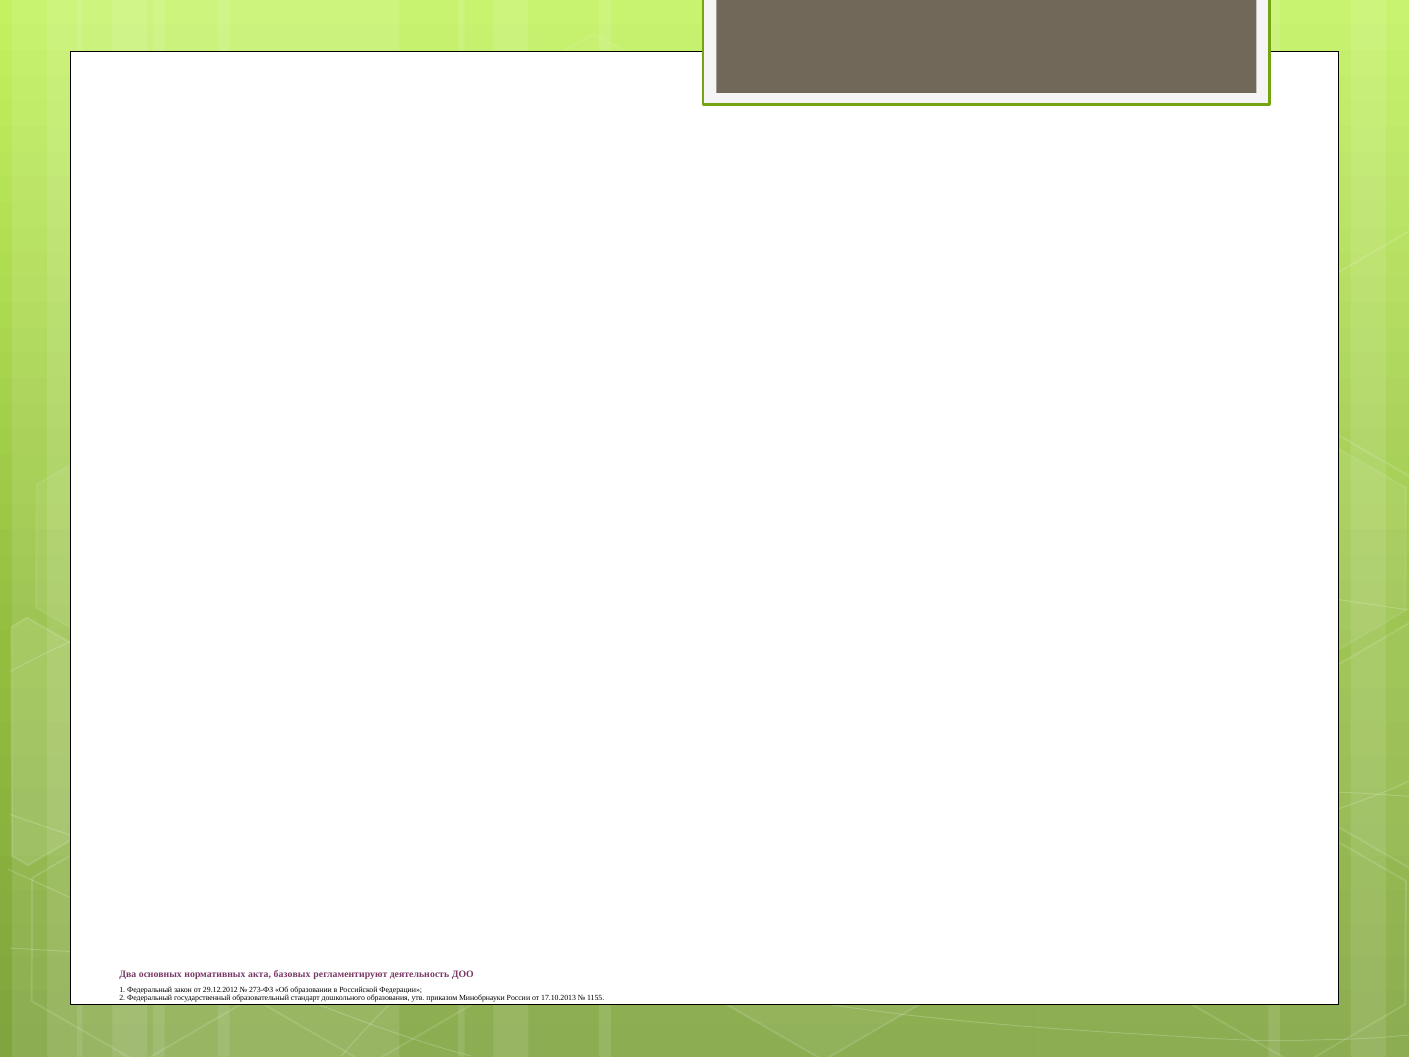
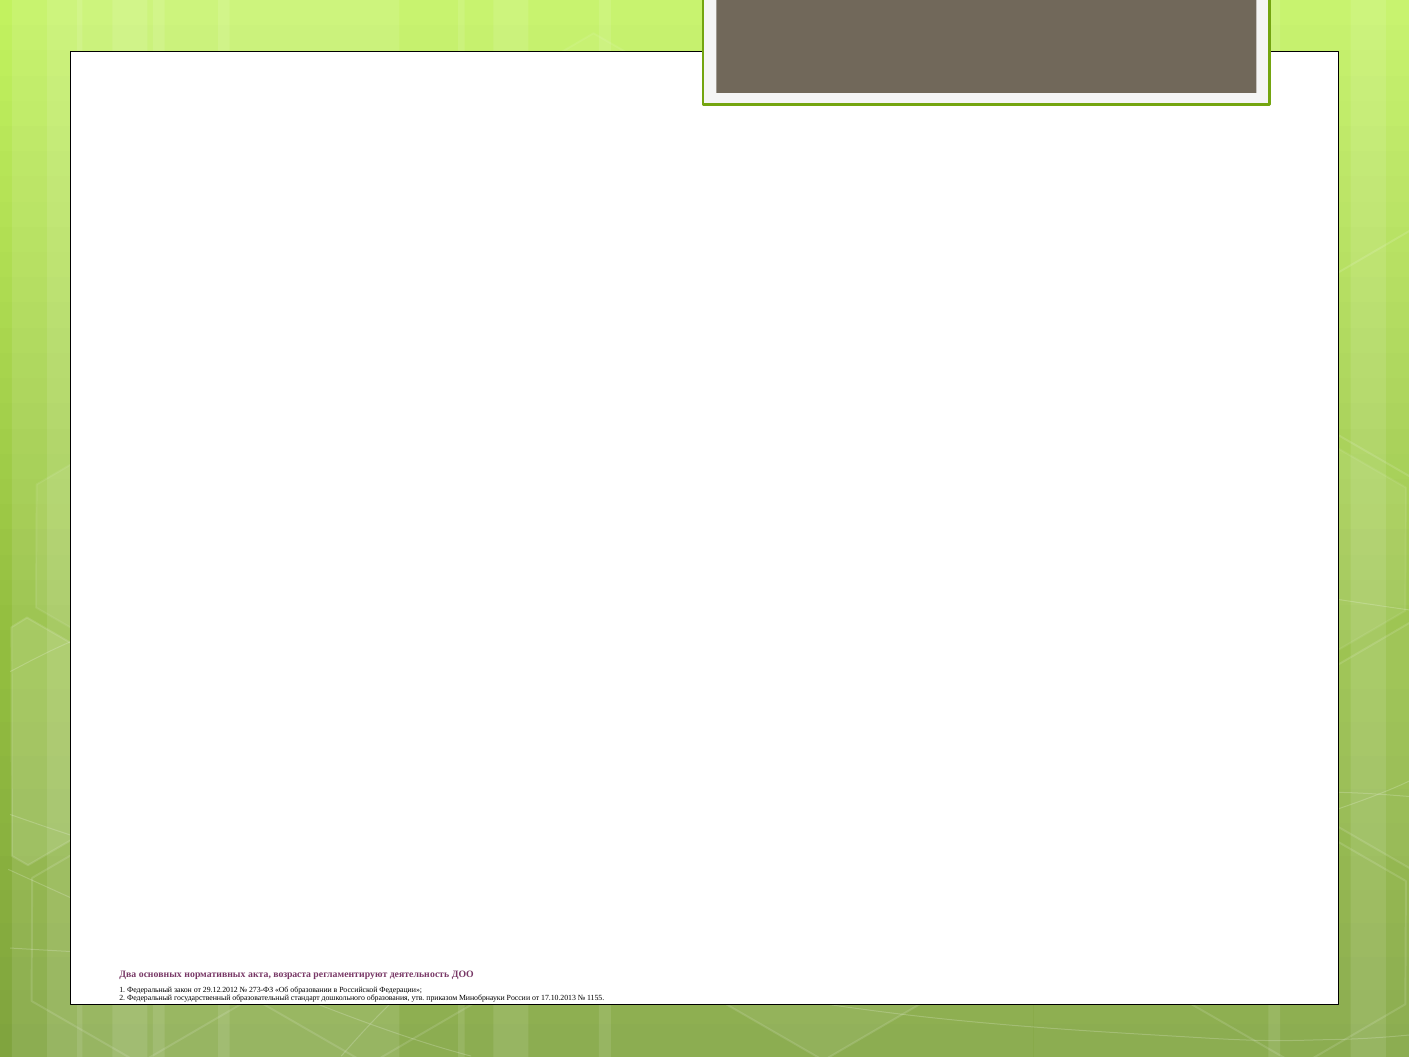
базовых: базовых -> возраста (292, 974)
